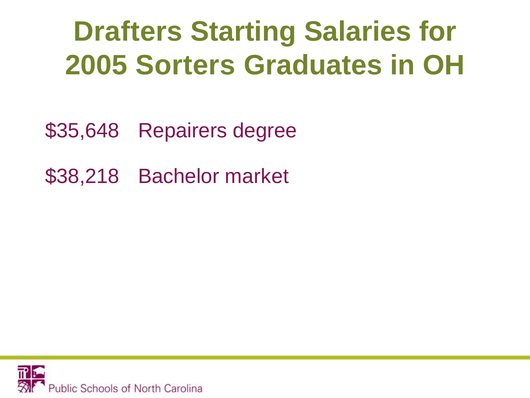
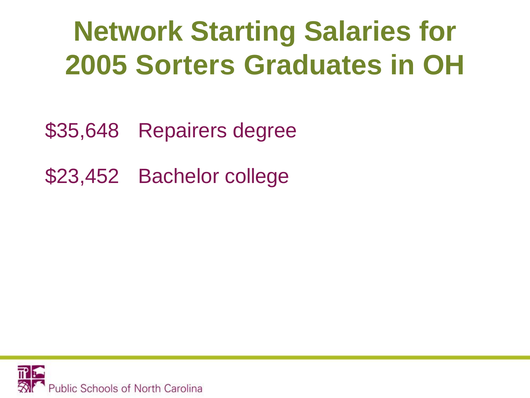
Drafters: Drafters -> Network (128, 32)
$38,218: $38,218 -> $23,452 (82, 176)
market: market -> college (257, 176)
